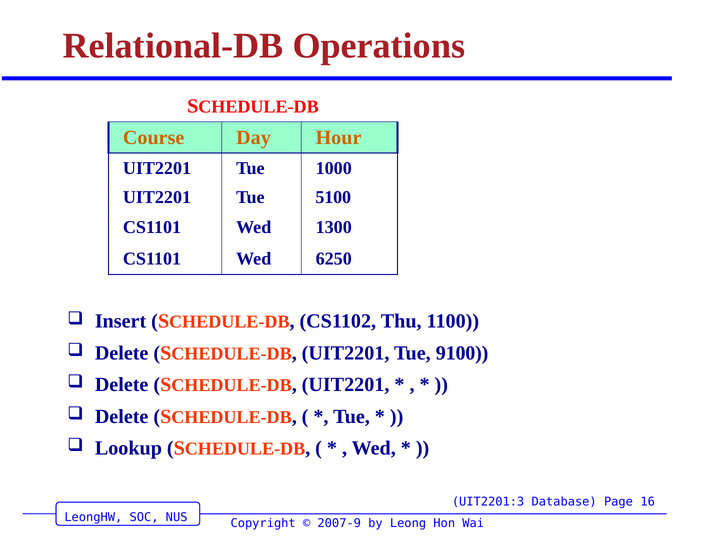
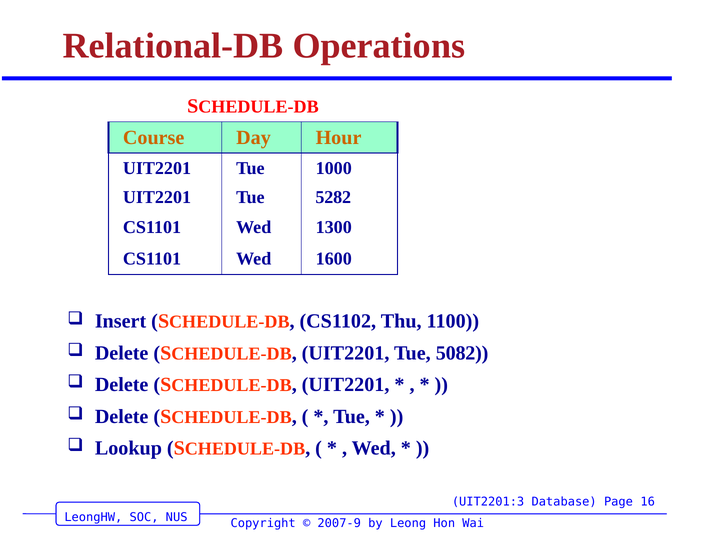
5100: 5100 -> 5282 (333, 197)
6250: 6250 -> 1600 (334, 259)
9100: 9100 -> 5082 (462, 353)
